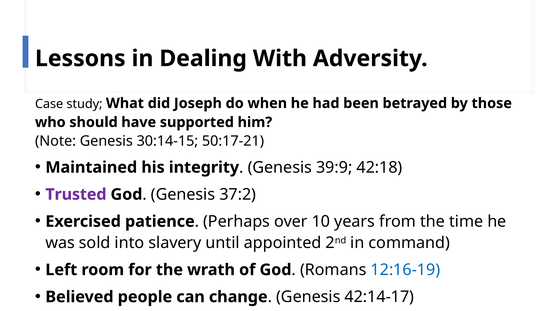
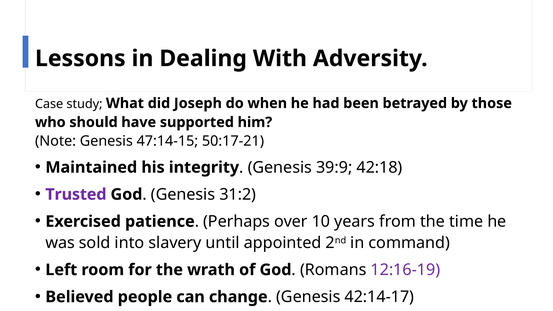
30:14-15: 30:14-15 -> 47:14-15 (167, 141)
37:2: 37:2 -> 31:2 (238, 194)
12:16-19 colour: blue -> purple (405, 270)
